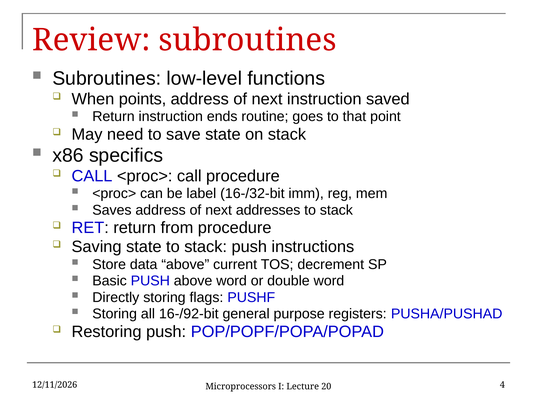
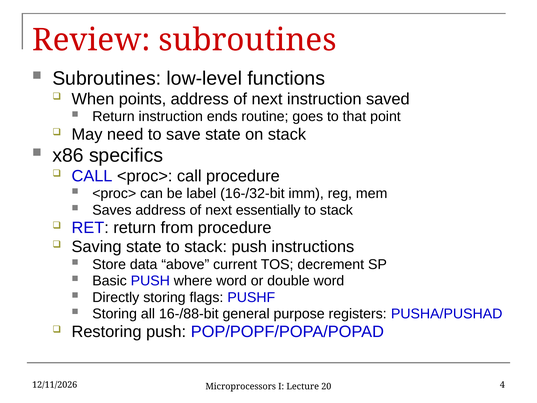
addresses: addresses -> essentially (268, 210)
PUSH above: above -> where (193, 281)
16-/92-bit: 16-/92-bit -> 16-/88-bit (189, 314)
